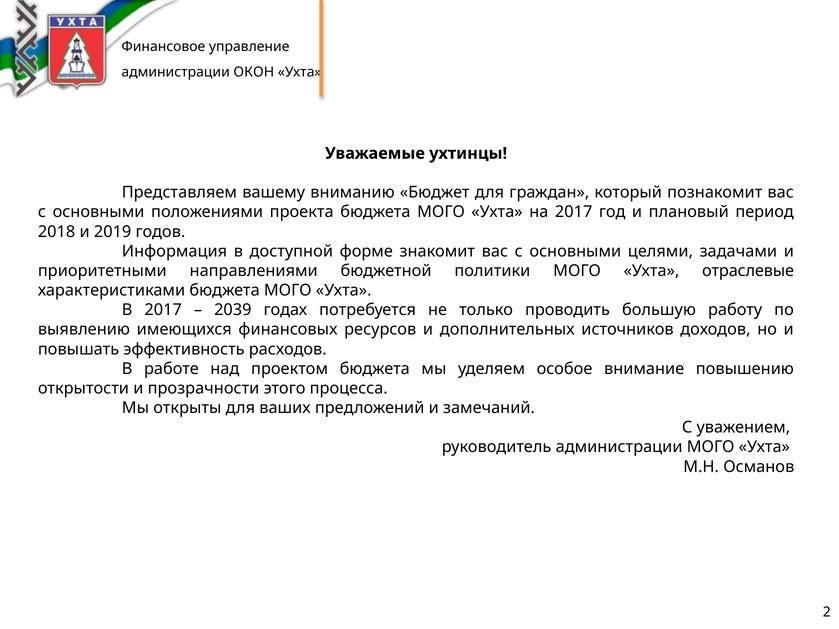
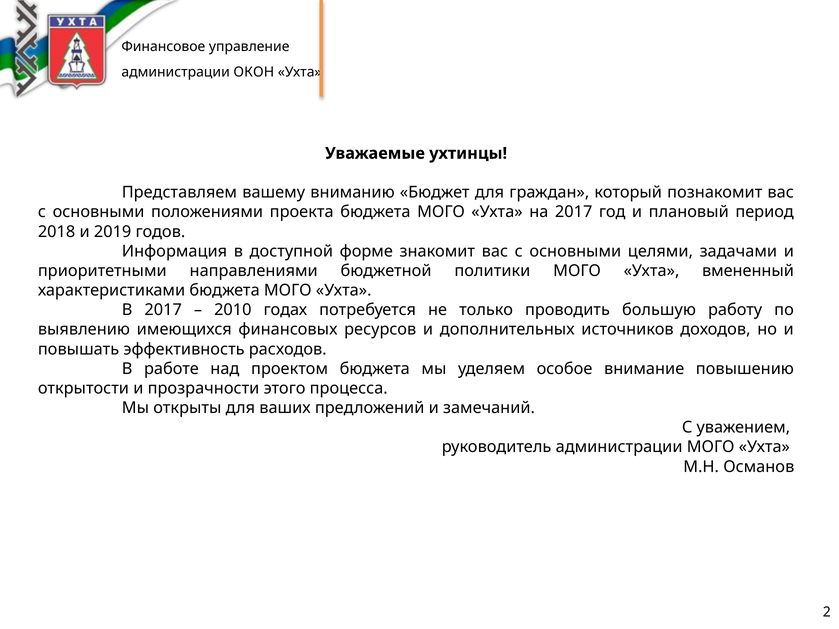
отраслевые: отраслевые -> вмененный (748, 271)
2039: 2039 -> 2010 (233, 310)
